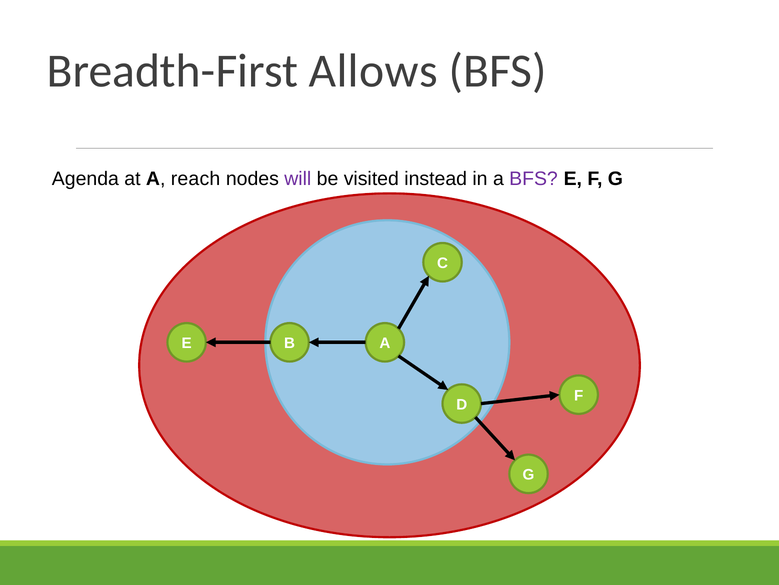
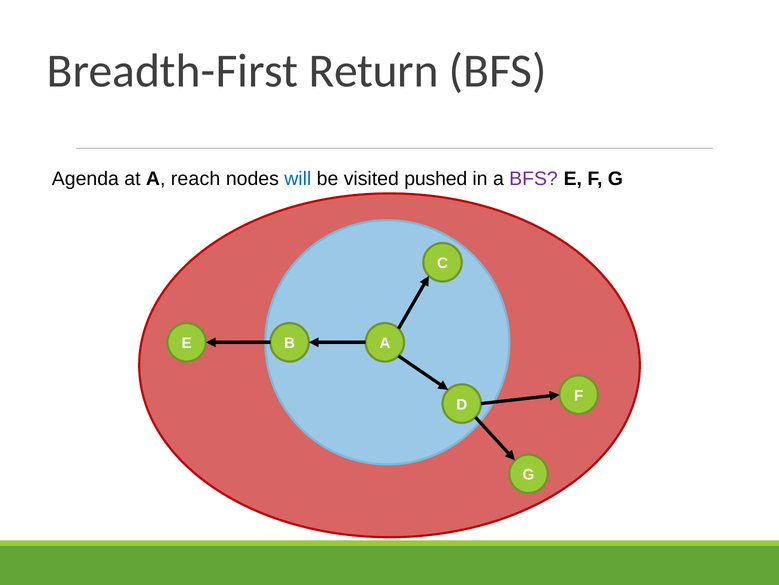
Allows: Allows -> Return (374, 71)
will colour: purple -> blue (298, 179)
instead: instead -> pushed (436, 179)
